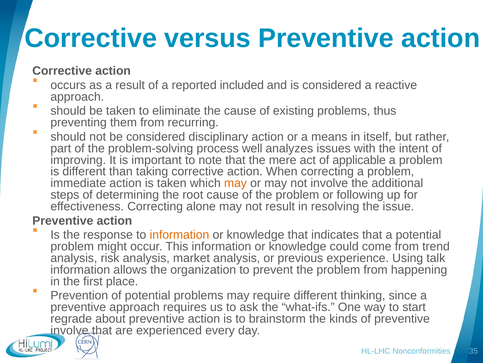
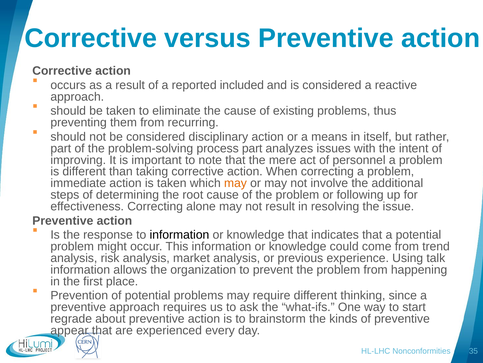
process well: well -> part (252, 148)
applicable: applicable -> personnel (359, 160)
information colour: orange -> black (179, 234)
involve: involve -> appear (69, 330)
